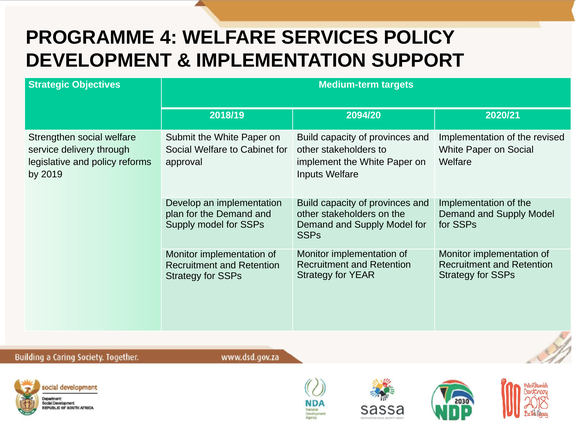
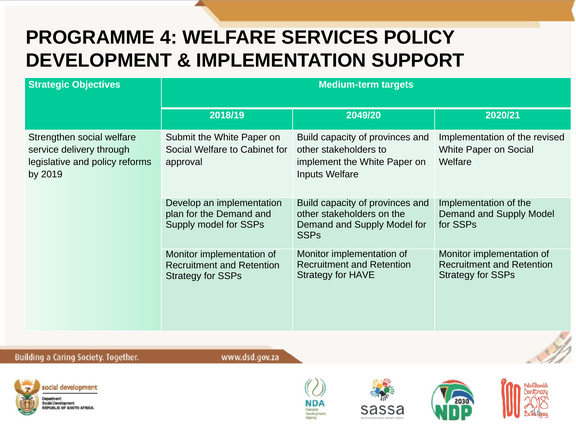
2094/20: 2094/20 -> 2049/20 (364, 115)
YEAR: YEAR -> HAVE (362, 275)
